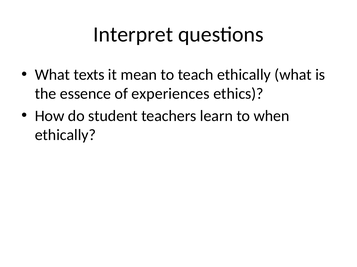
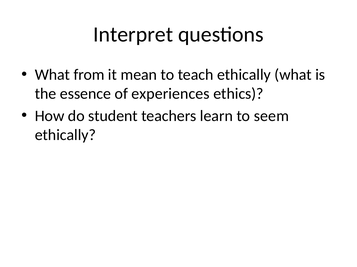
texts: texts -> from (89, 75)
when: when -> seem (271, 116)
